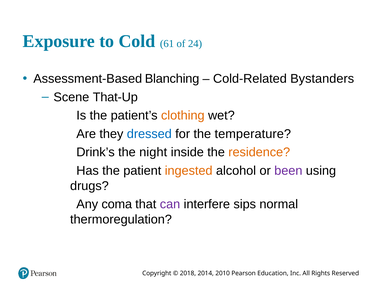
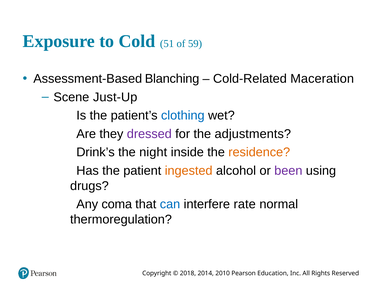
61: 61 -> 51 (167, 44)
24: 24 -> 59 (195, 44)
Bystanders: Bystanders -> Maceration (322, 79)
That-Up: That-Up -> Just-Up (115, 97)
clothing colour: orange -> blue (183, 115)
dressed colour: blue -> purple (149, 134)
temperature: temperature -> adjustments (253, 134)
can colour: purple -> blue (170, 204)
sips: sips -> rate (245, 204)
